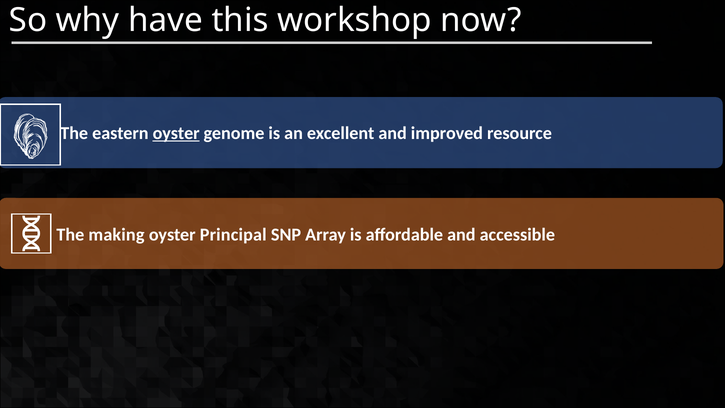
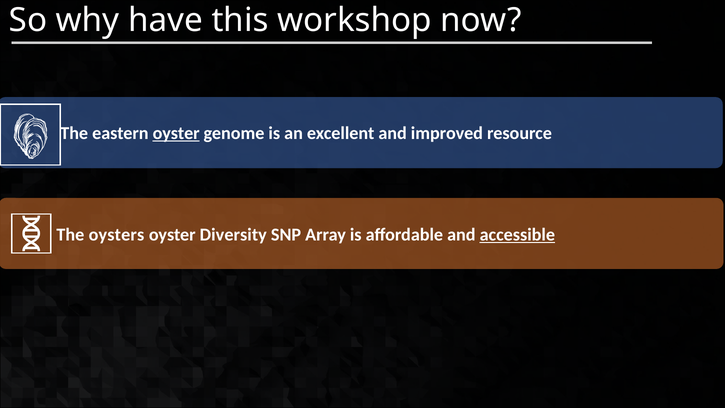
making: making -> oysters (116, 235)
Principal: Principal -> Diversity (233, 235)
accessible underline: none -> present (517, 235)
